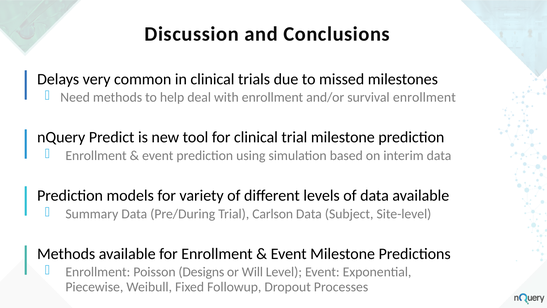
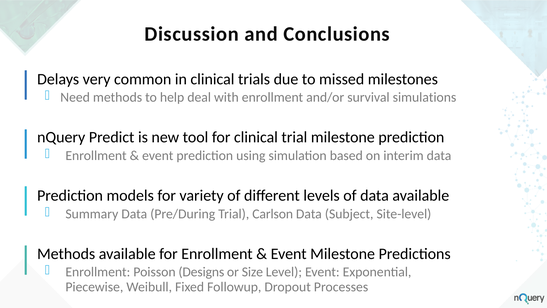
survival enrollment: enrollment -> simulations (424, 97)
Will: Will -> Size (252, 272)
